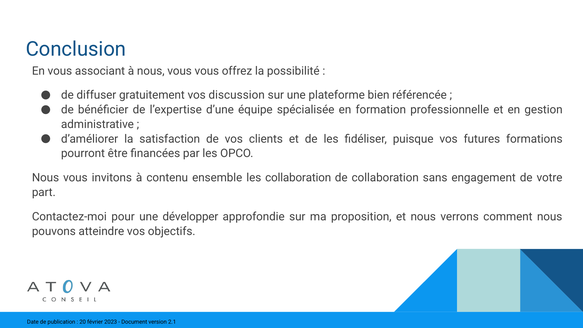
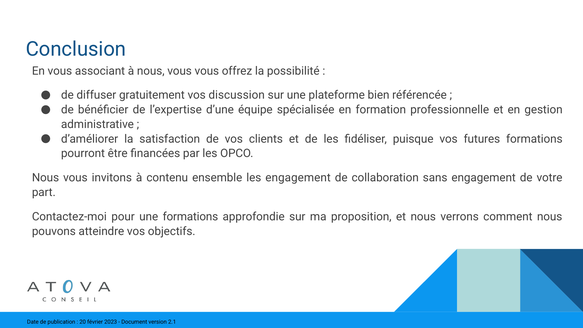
les collaboration: collaboration -> engagement (298, 178)
une développer: développer -> formations (190, 217)
